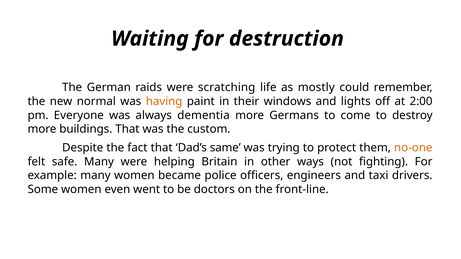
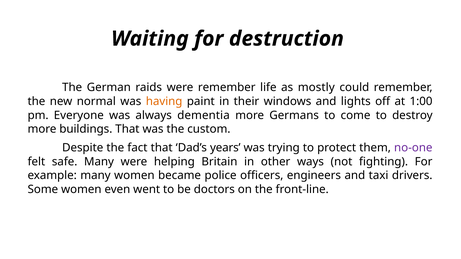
were scratching: scratching -> remember (227, 87)
2:00: 2:00 -> 1:00 (421, 102)
same: same -> years (225, 148)
no-one colour: orange -> purple (413, 148)
